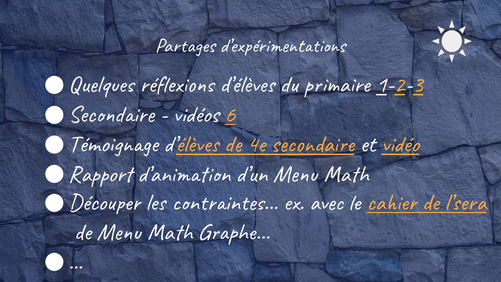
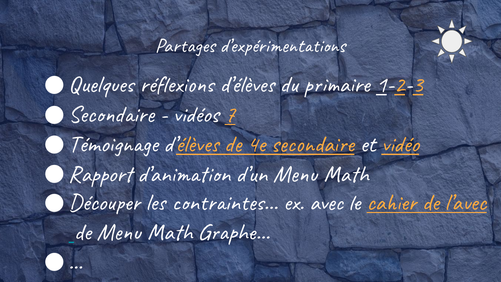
6: 6 -> 7 (230, 114)
l’sera: l’sera -> l’avec (466, 202)
